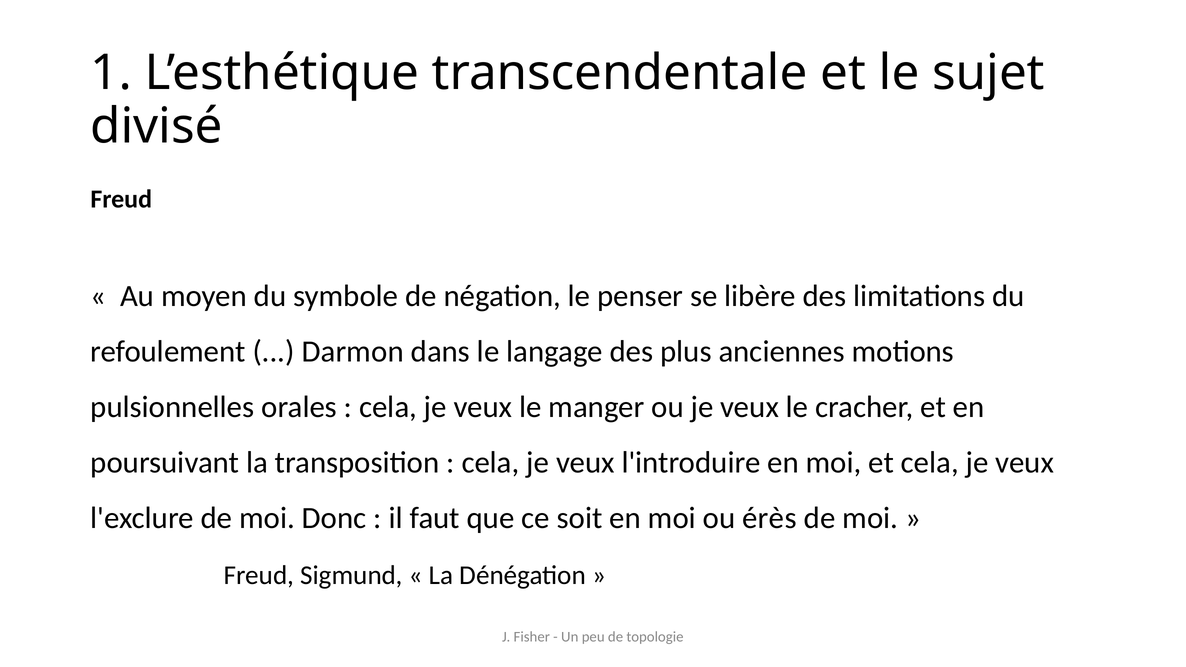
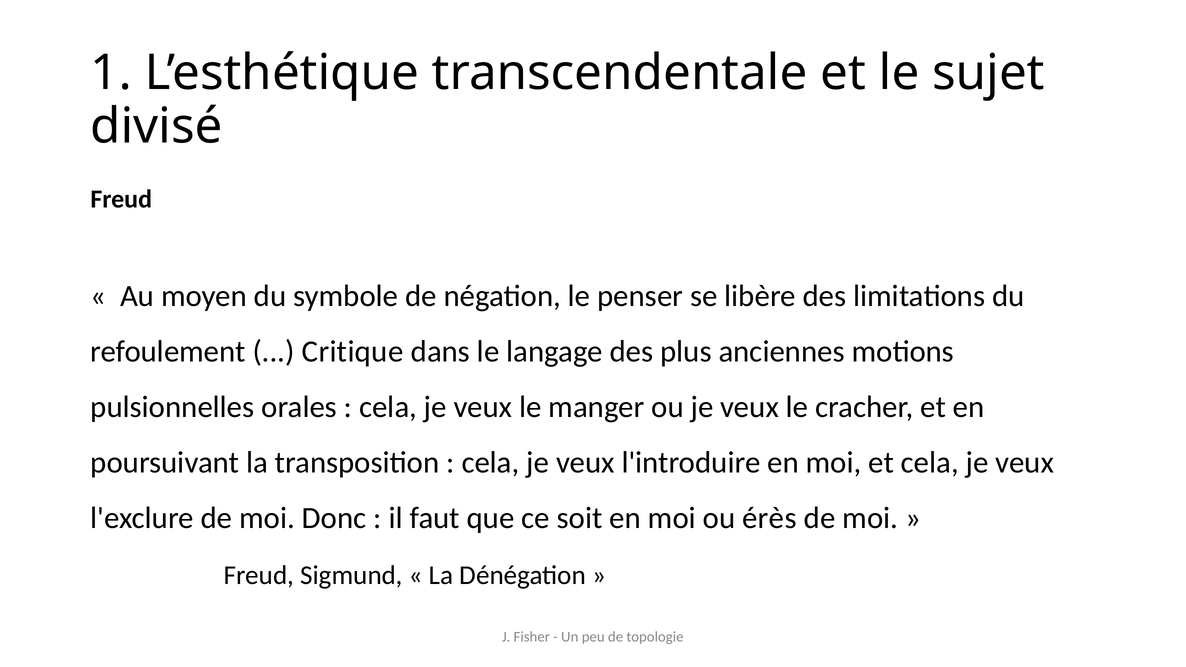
Darmon: Darmon -> Critique (353, 351)
